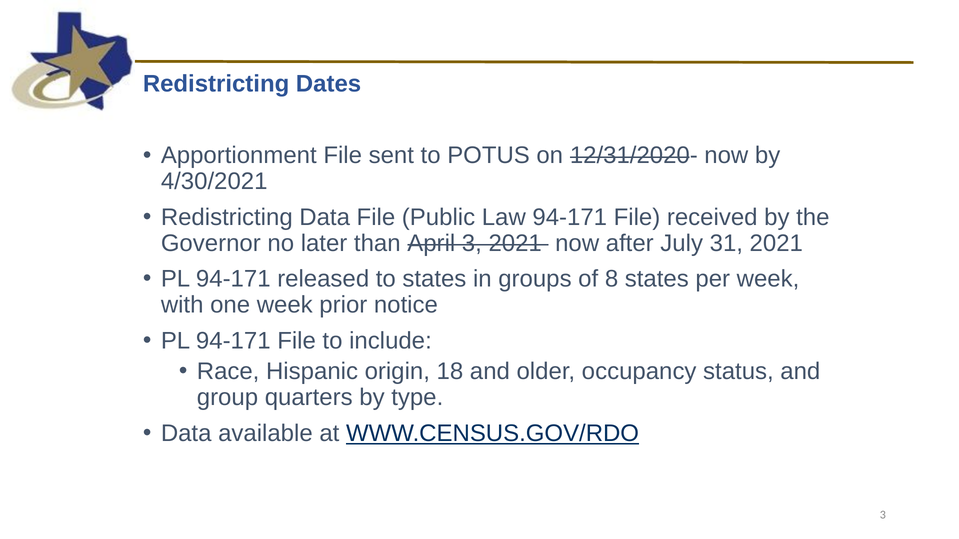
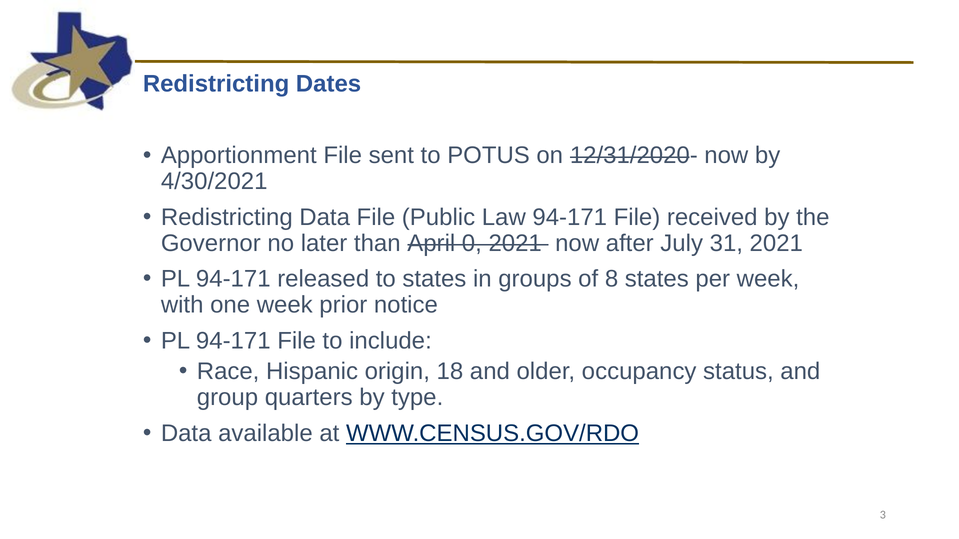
April 3: 3 -> 0 (472, 243)
